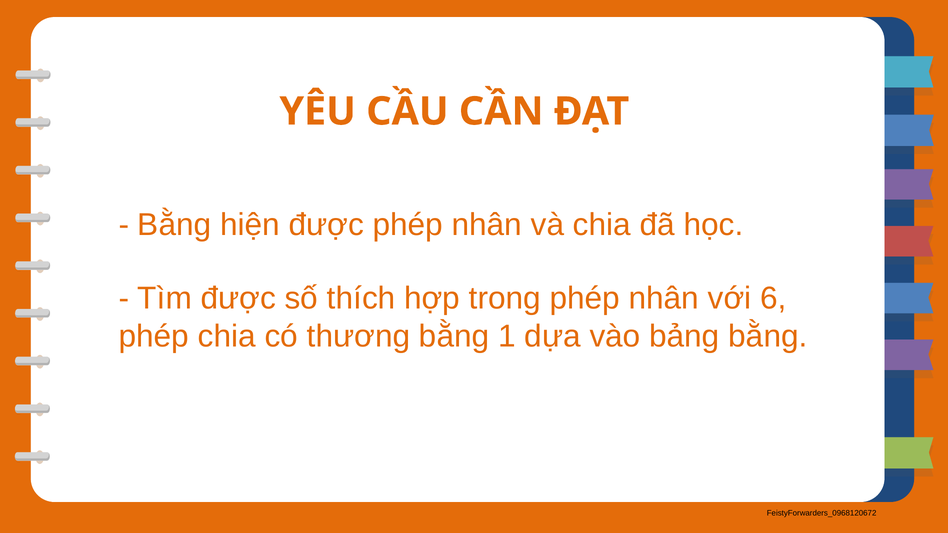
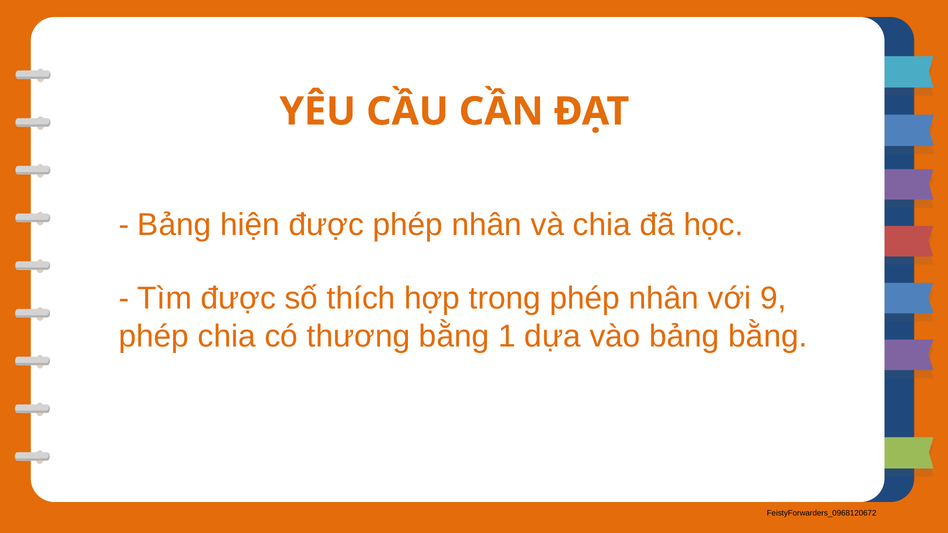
Bằng: Bằng -> Bảng (174, 225)
6: 6 -> 9 (773, 298)
